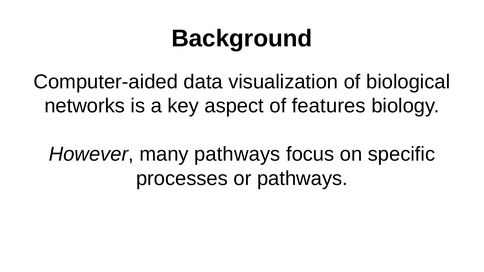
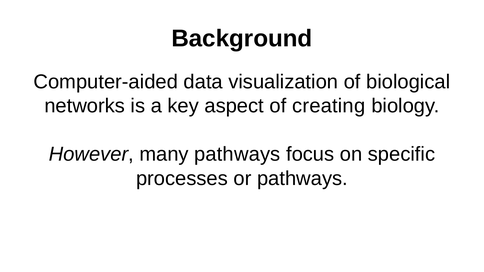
features: features -> creating (329, 106)
